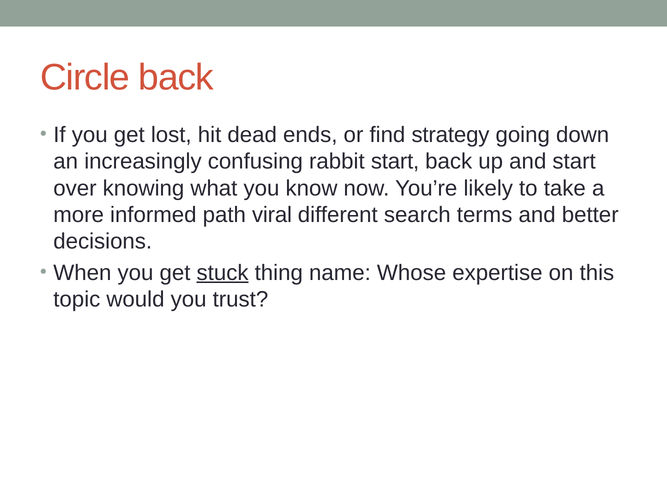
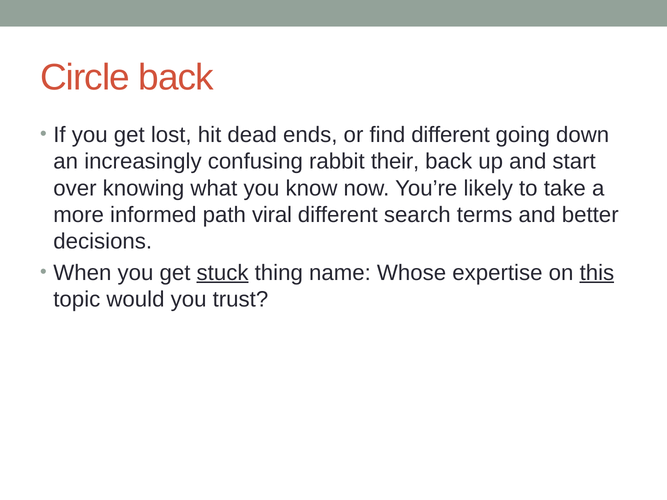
find strategy: strategy -> different (451, 135)
rabbit start: start -> their (395, 162)
this underline: none -> present (597, 273)
